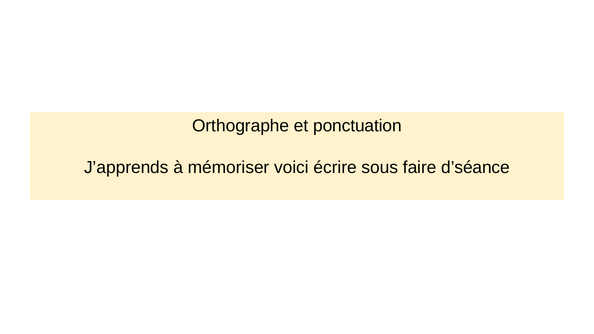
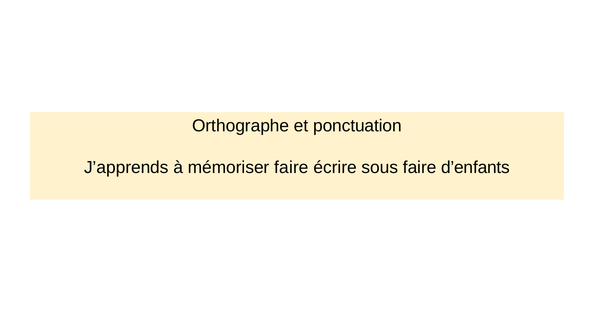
mémoriser voici: voici -> faire (291, 168)
d’séance: d’séance -> d’enfants (476, 168)
